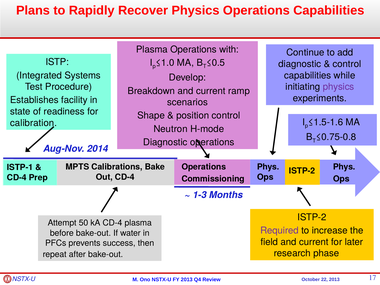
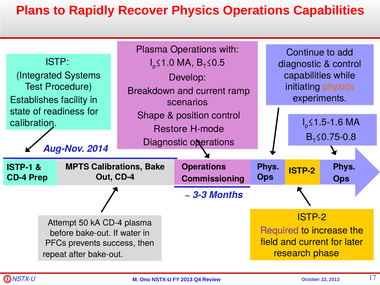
physics colour: purple -> orange (339, 87)
Neutron: Neutron -> Restore (171, 129)
1-3: 1-3 -> 3-3 (200, 195)
